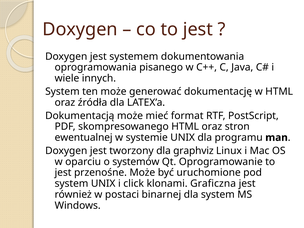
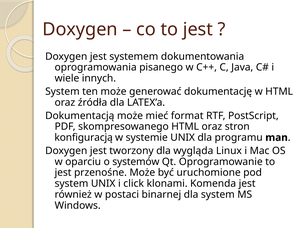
ewentualnej: ewentualnej -> konfiguracją (84, 138)
graphviz: graphviz -> wygląda (193, 151)
Graficzna: Graficzna -> Komenda (213, 184)
